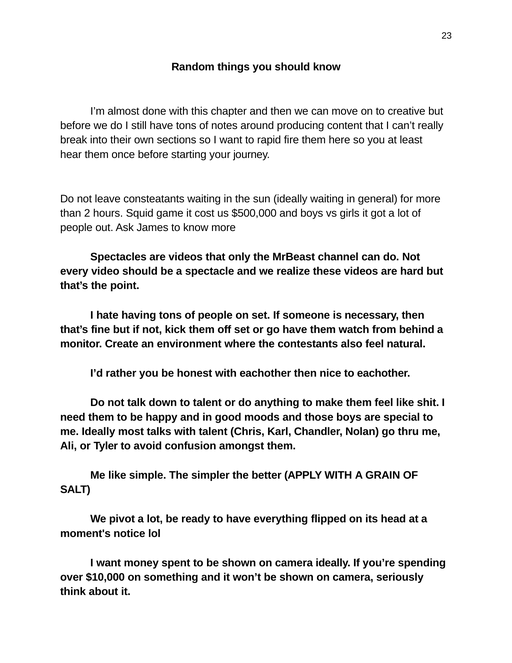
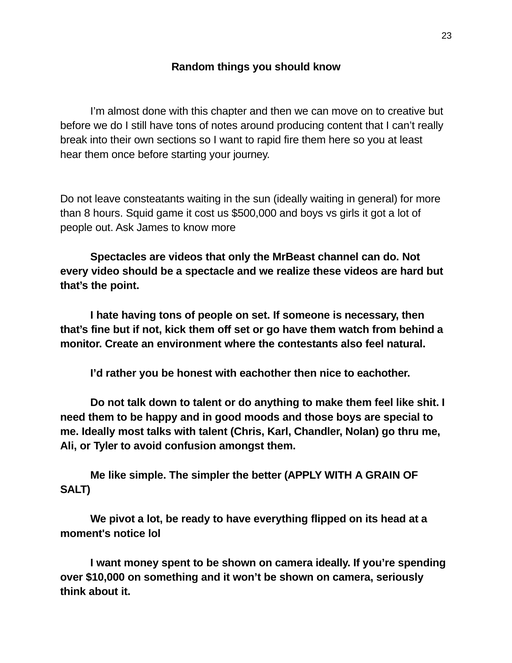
2: 2 -> 8 (87, 213)
